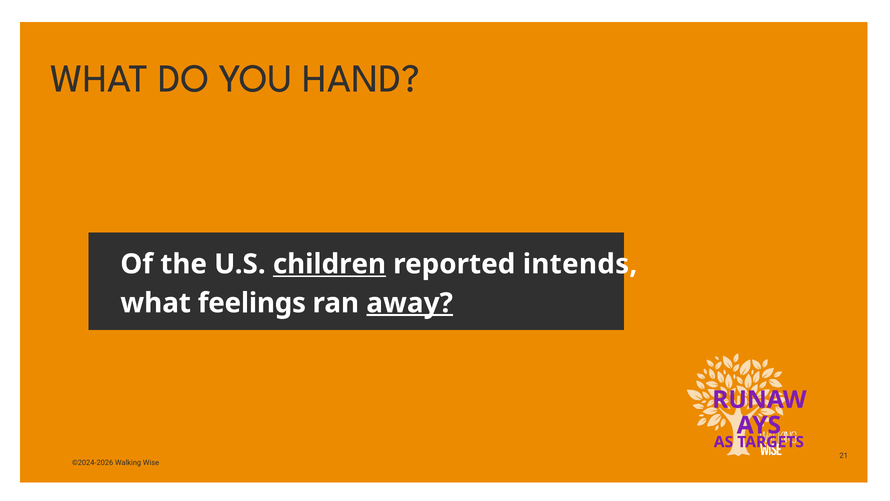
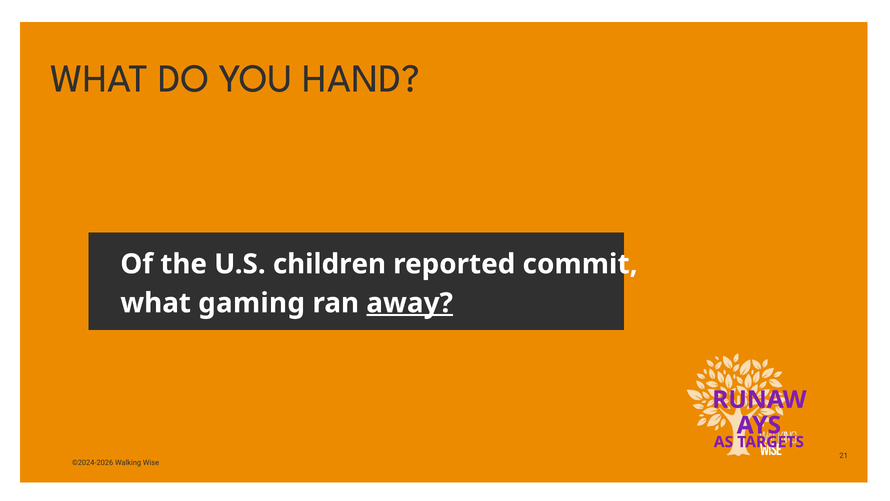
children underline: present -> none (329, 264)
intends: intends -> commit (580, 264)
feelings: feelings -> gaming (252, 303)
